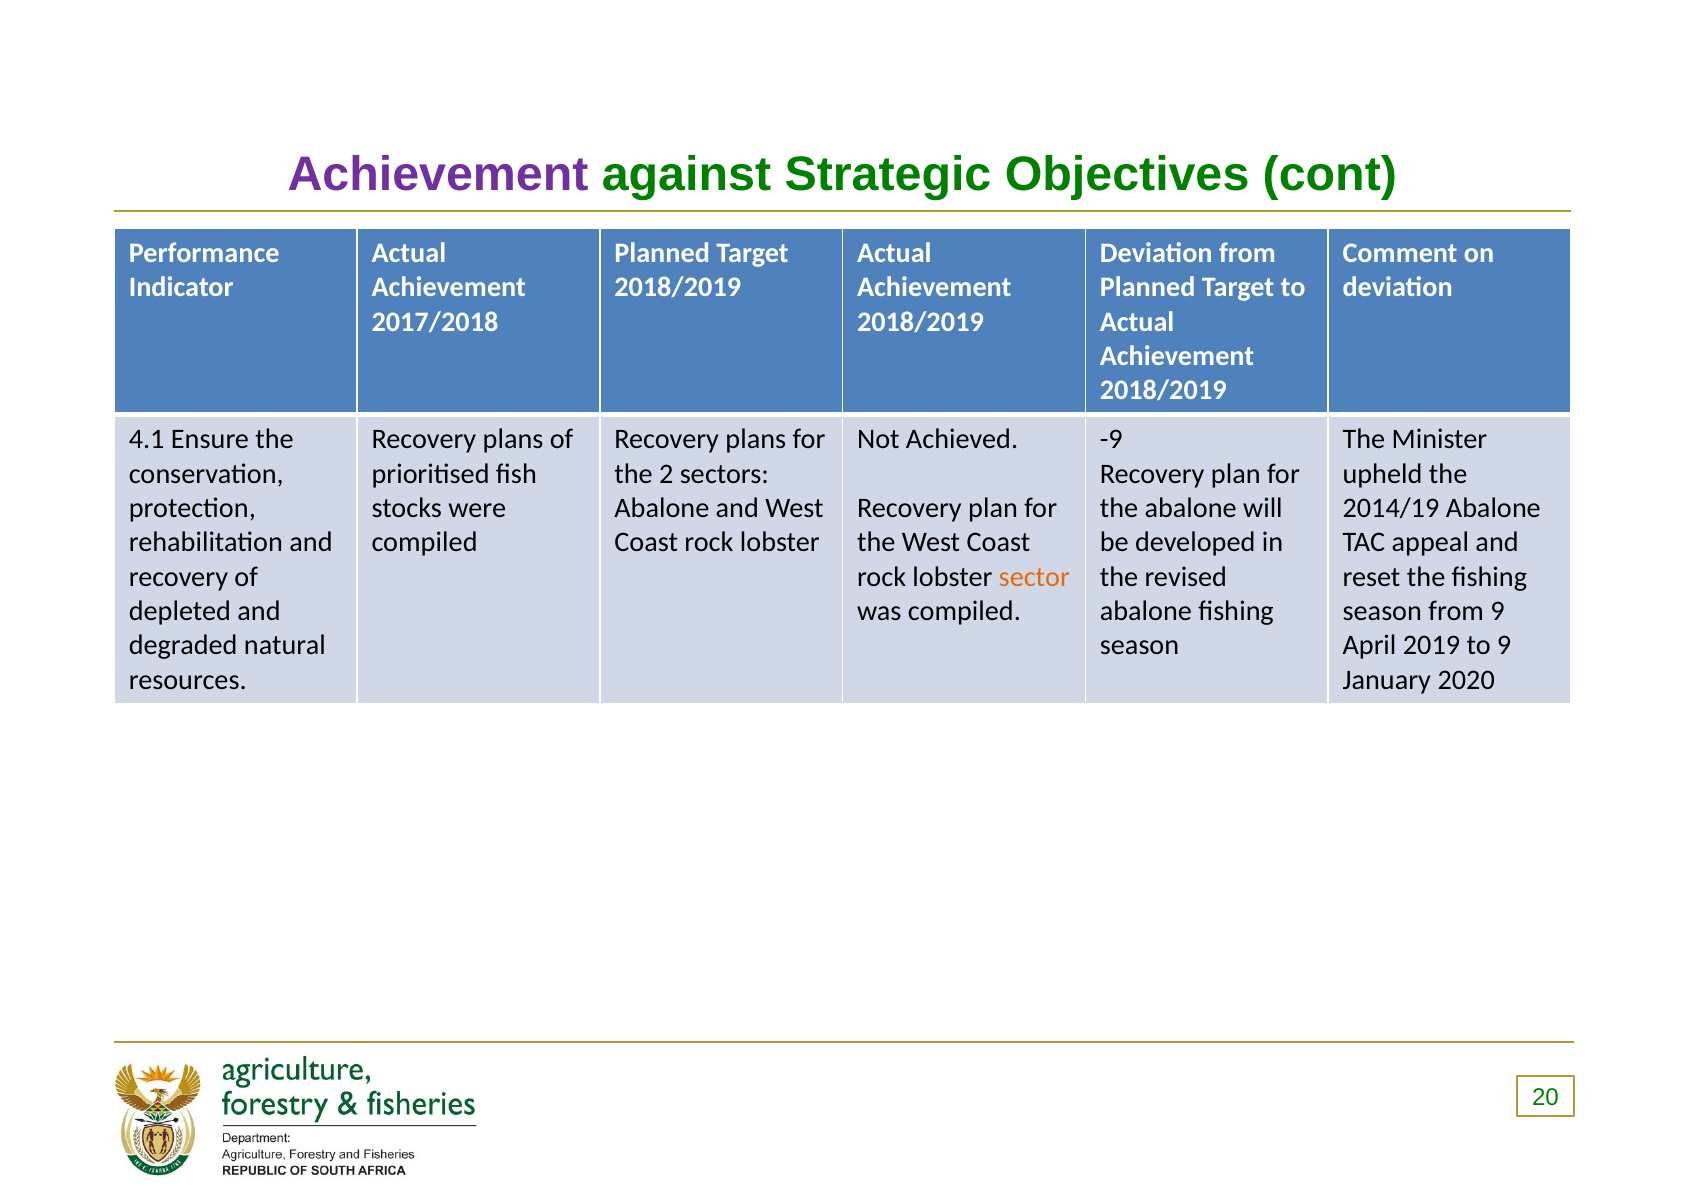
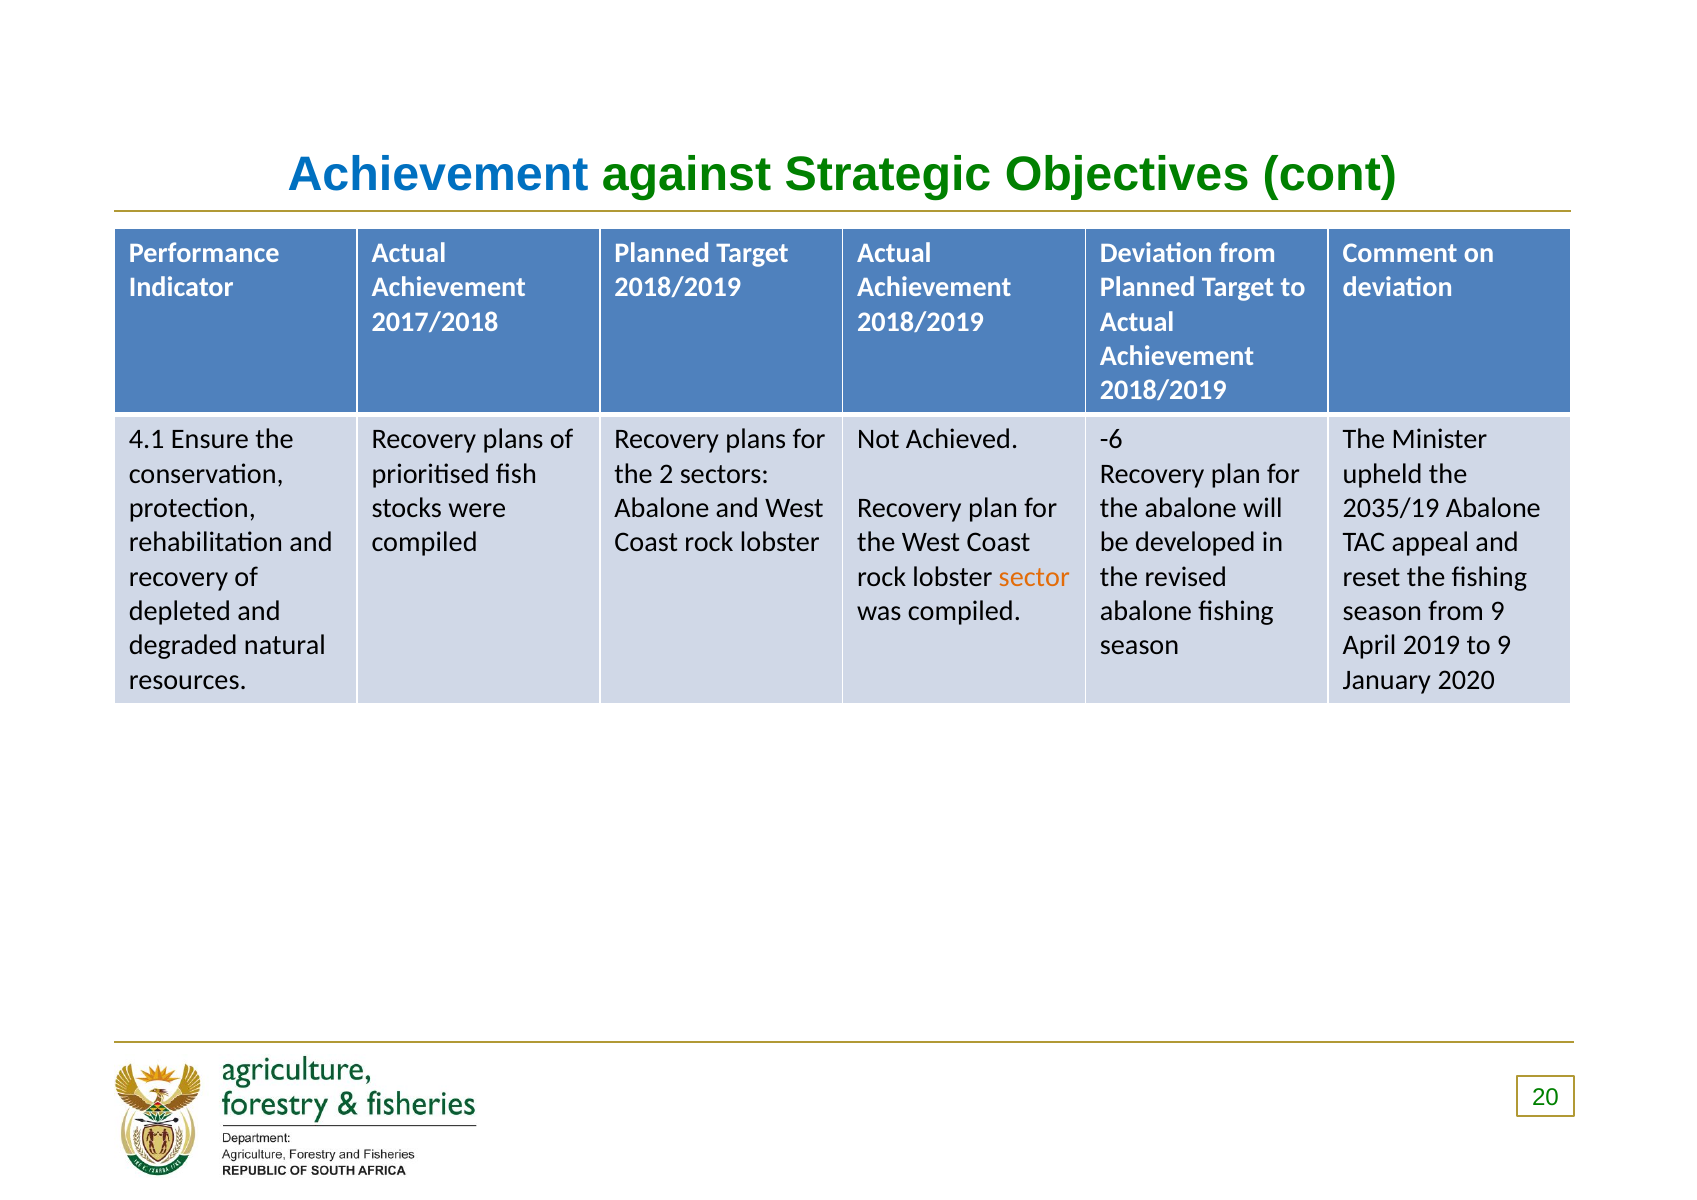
Achievement colour: purple -> blue (438, 174)
-9: -9 -> -6 (1111, 440)
2014/19: 2014/19 -> 2035/19 (1391, 508)
